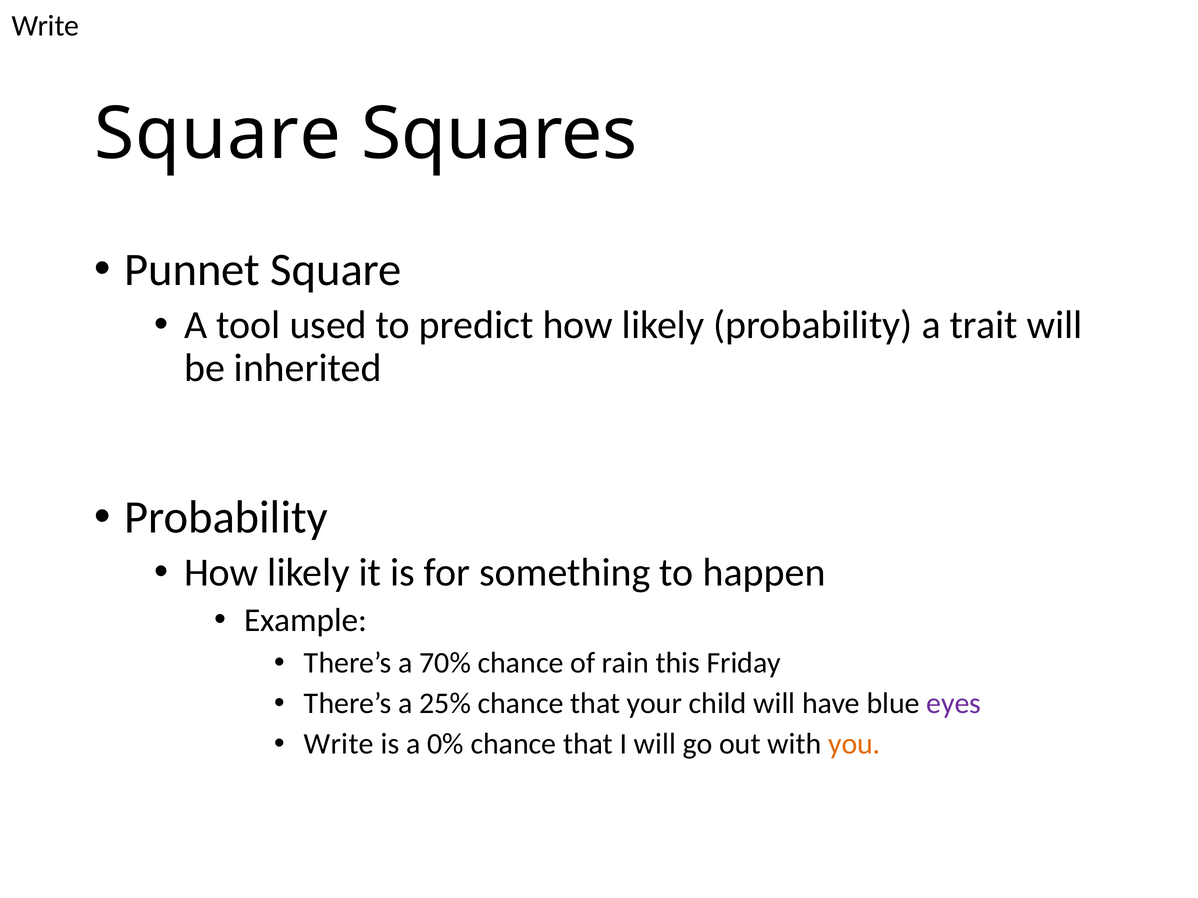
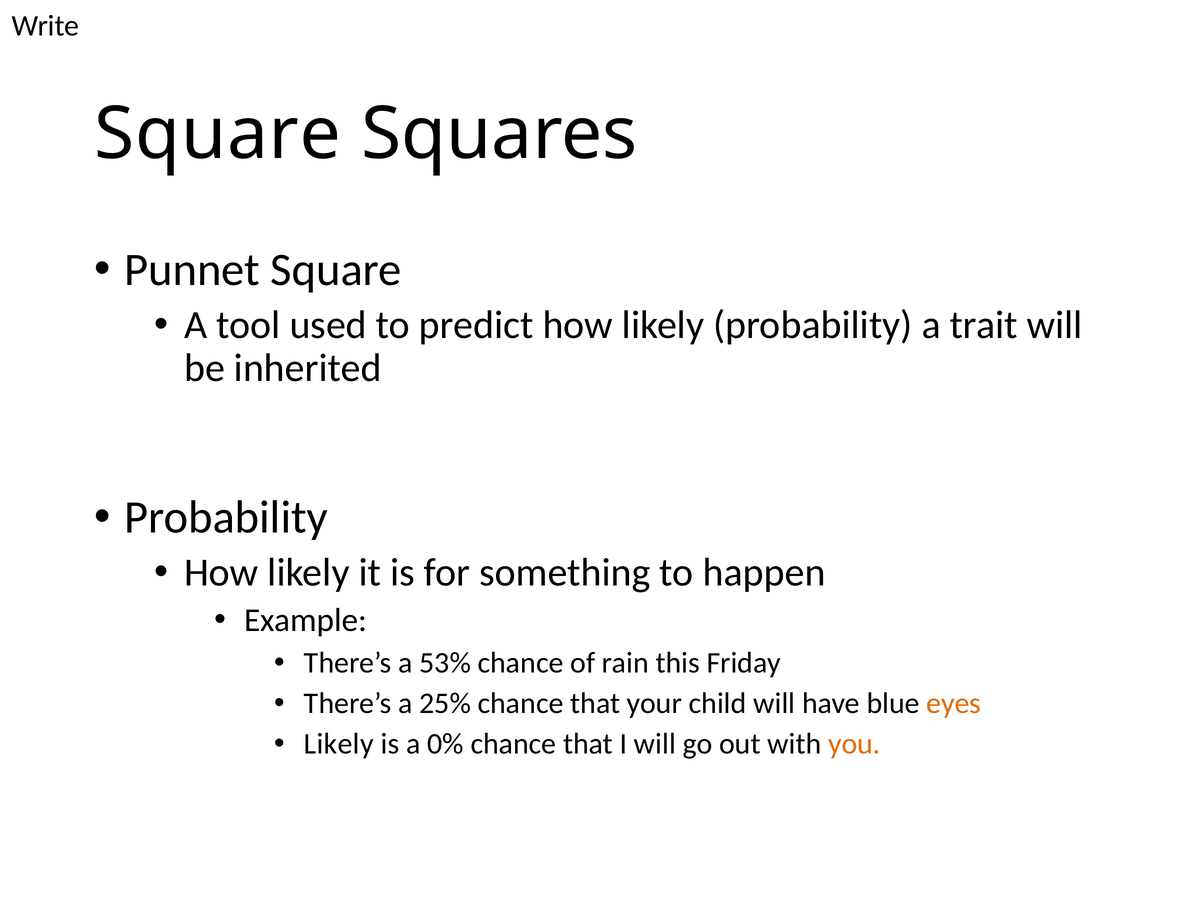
70%: 70% -> 53% (445, 663)
eyes colour: purple -> orange (954, 704)
Write: Write -> Likely (339, 744)
